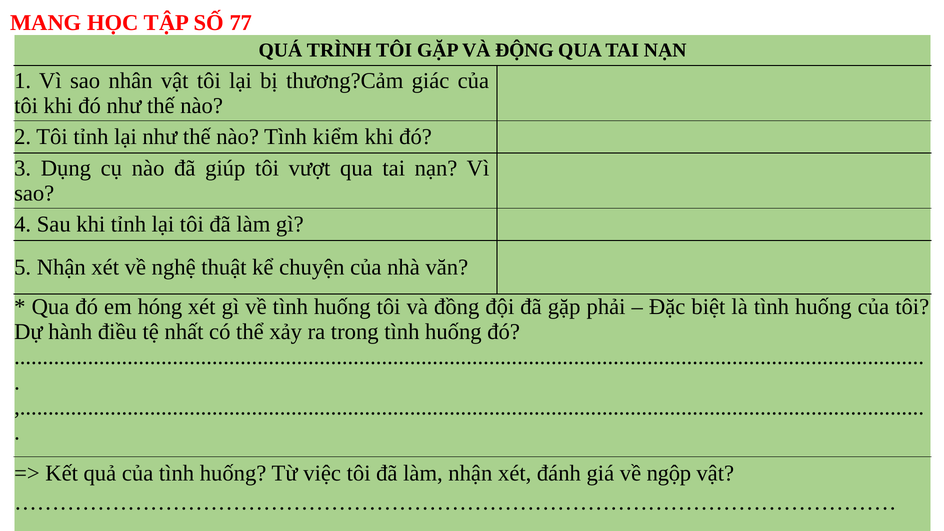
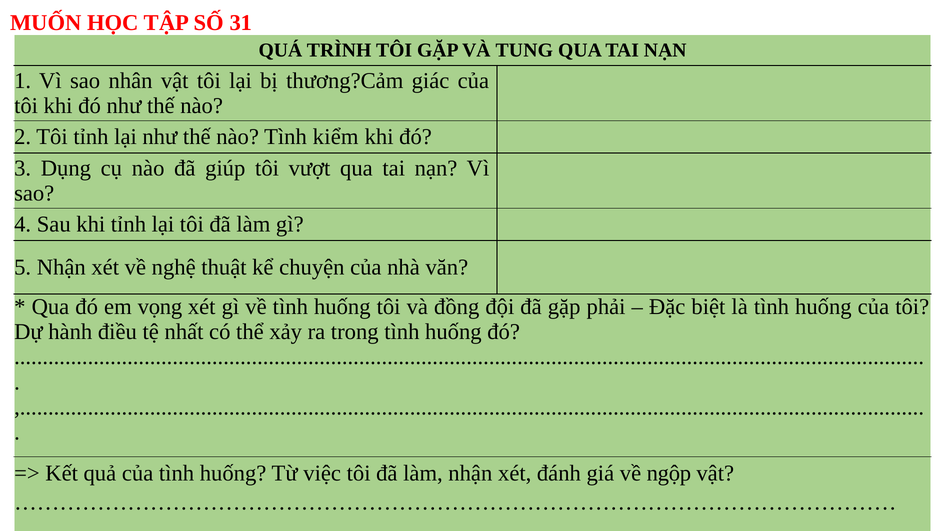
MANG: MANG -> MUỐN (46, 23)
77: 77 -> 31 (241, 23)
ĐỘNG: ĐỘNG -> TUNG (524, 50)
hóng: hóng -> vọng (160, 307)
